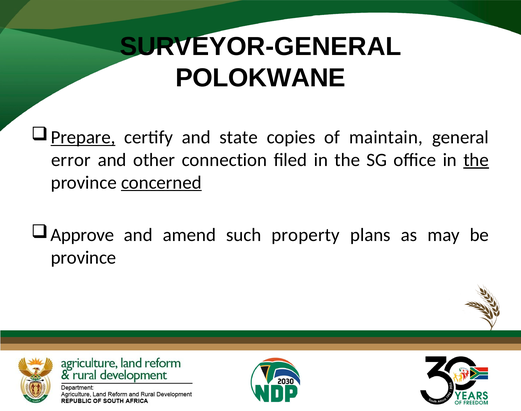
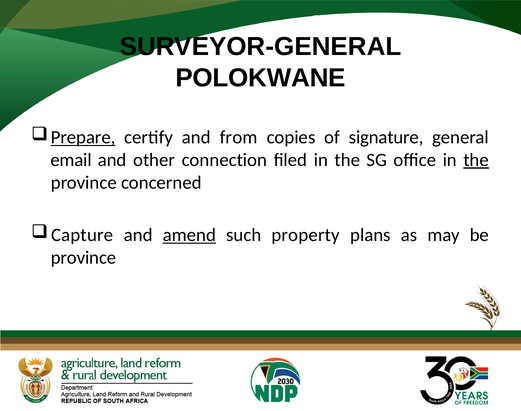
state: state -> from (239, 137)
maintain: maintain -> signature (386, 137)
error: error -> email (71, 160)
concerned underline: present -> none (161, 183)
Approve: Approve -> Capture (82, 235)
amend underline: none -> present (189, 235)
